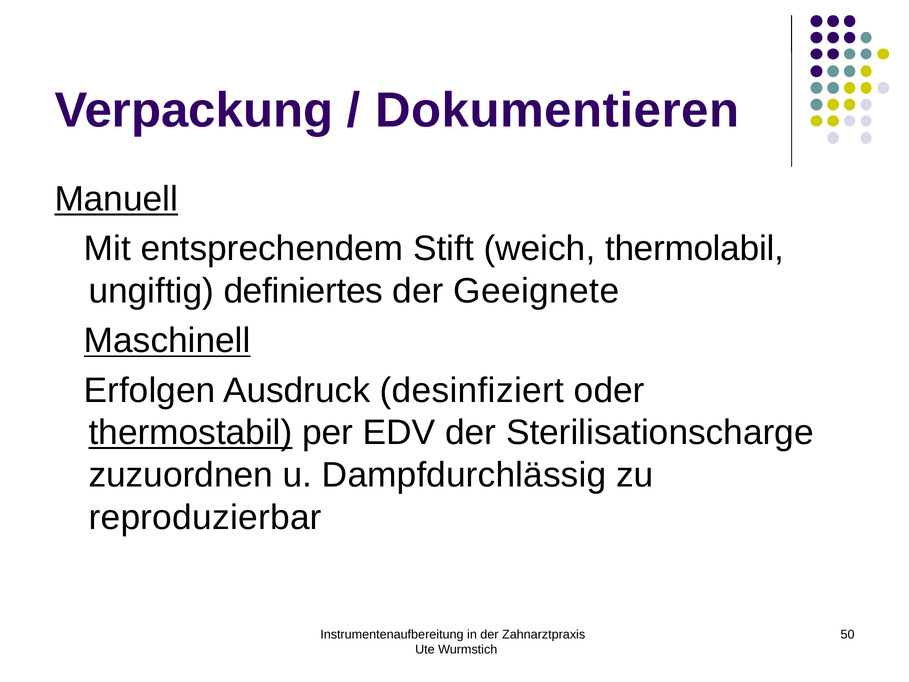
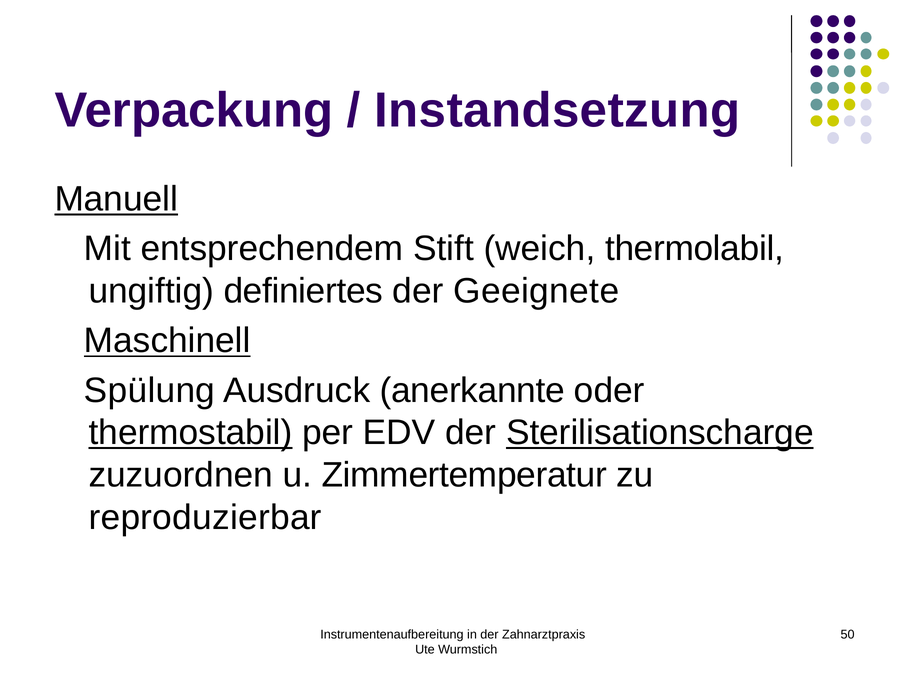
Dokumentieren: Dokumentieren -> Instandsetzung (557, 110)
Erfolgen: Erfolgen -> Spülung (149, 390)
desinfiziert: desinfiziert -> anerkannte (472, 390)
Sterilisationscharge underline: none -> present (660, 433)
Dampfdurchlässig: Dampfdurchlässig -> Zimmertemperatur (464, 475)
